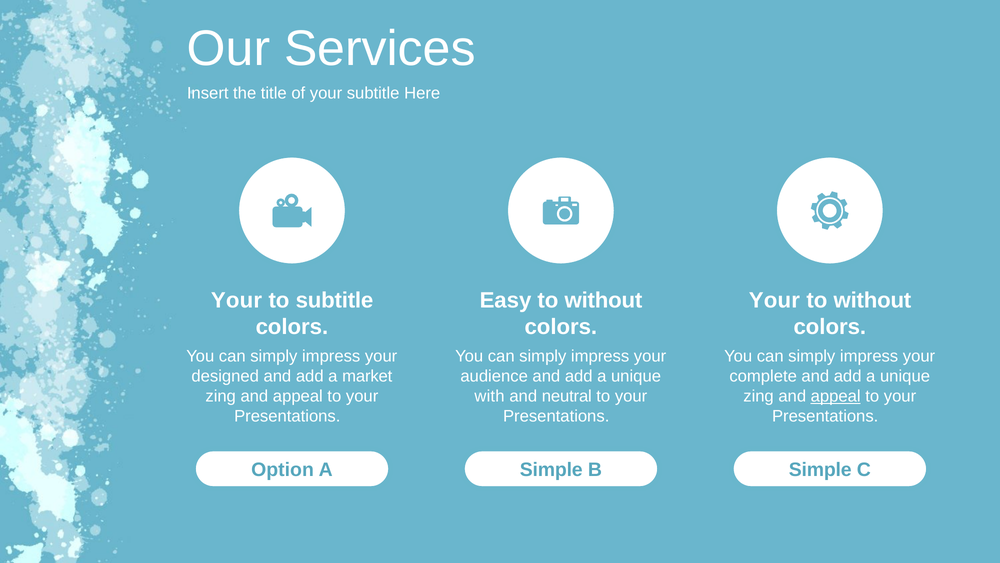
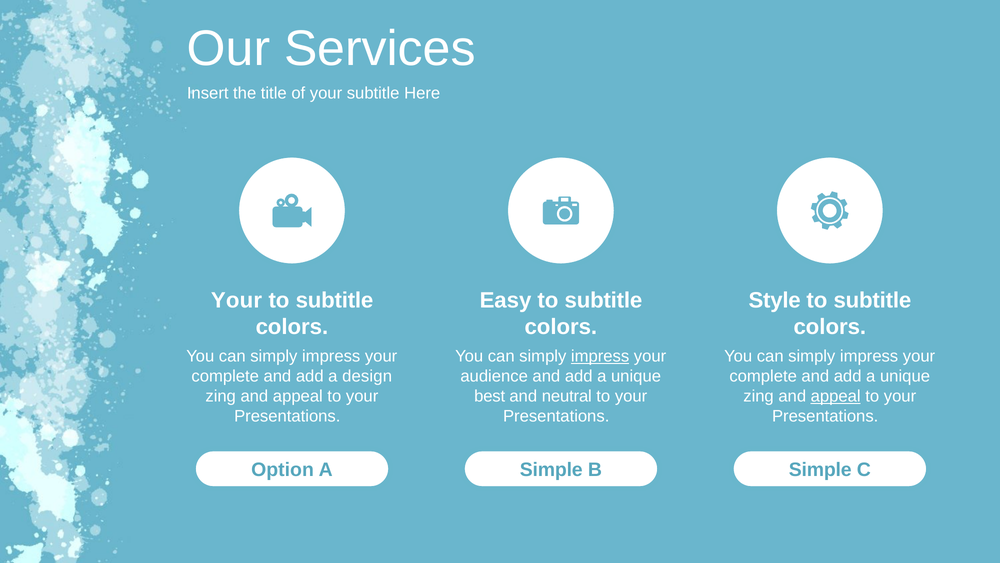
Easy to without: without -> subtitle (603, 300)
Your: Your -> Style (775, 300)
without: without -> subtitle (872, 300)
impress underline: none -> present (600, 356)
designed: designed -> complete (225, 376)
market: market -> design (367, 376)
with: with -> best (490, 396)
